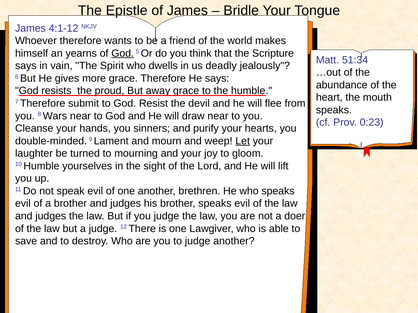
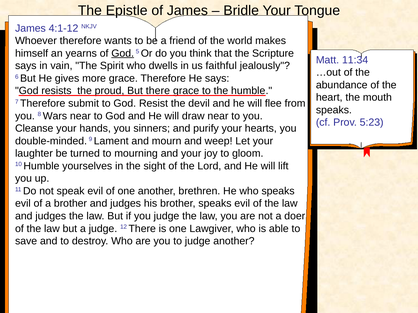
51:34: 51:34 -> 11:34 (355, 60)
deadly: deadly -> faithful (221, 66)
But away: away -> there (158, 91)
0:23: 0:23 -> 5:23 (372, 123)
Let underline: present -> none (243, 141)
